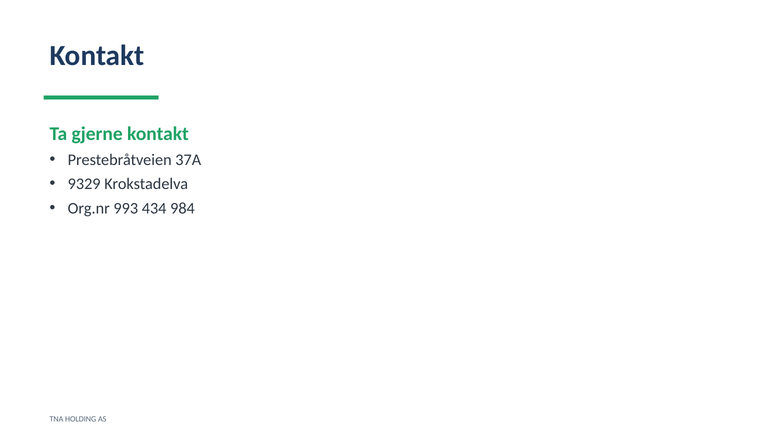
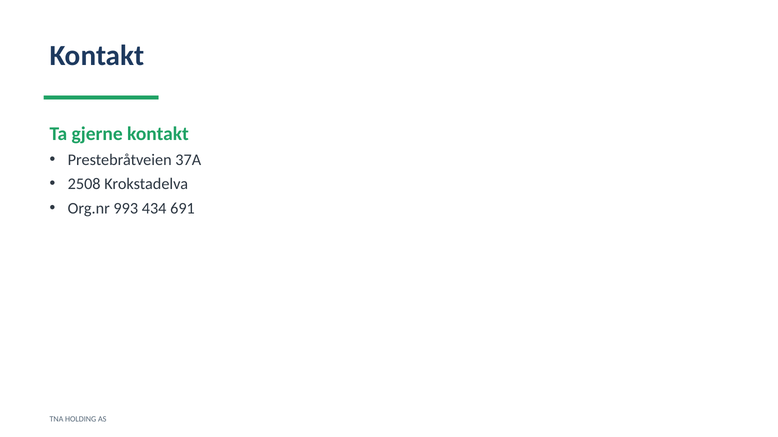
9329: 9329 -> 2508 (84, 184)
984: 984 -> 691 (182, 209)
